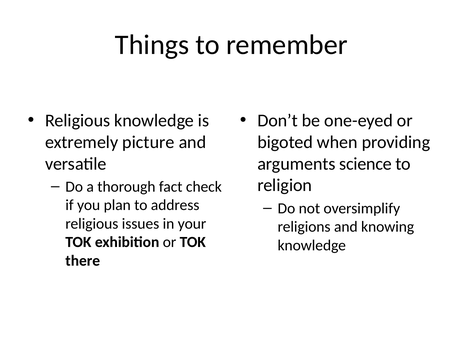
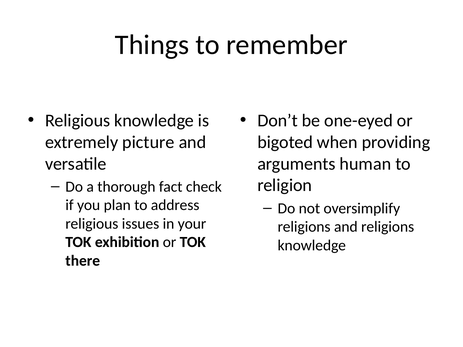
science: science -> human (365, 164)
and knowing: knowing -> religions (388, 227)
